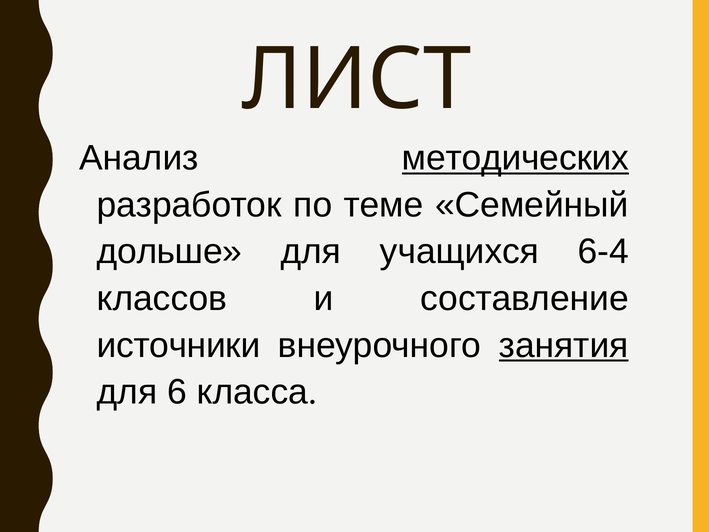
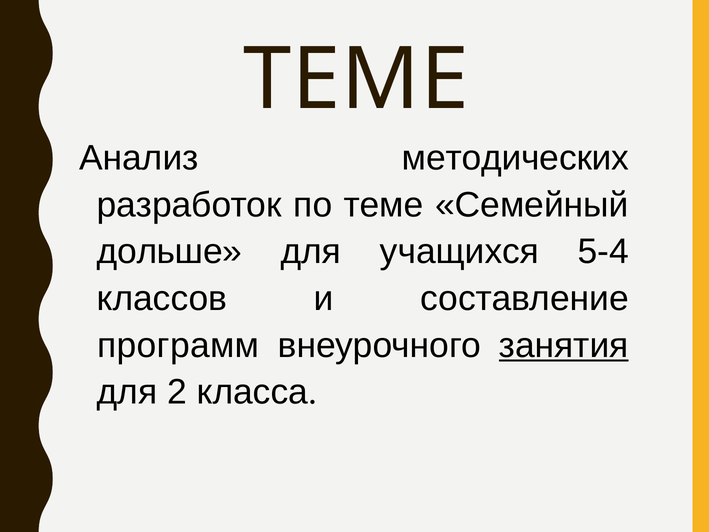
ЛИСТ: ЛИСТ -> ТЕМЕ (356, 79)
методических underline: present -> none (516, 158)
6-4: 6-4 -> 5-4 (603, 252)
источники: источники -> программ (178, 345)
6: 6 -> 2 (177, 392)
